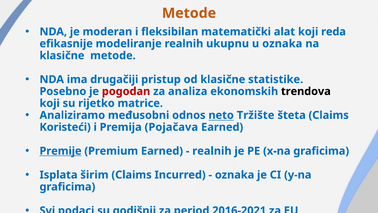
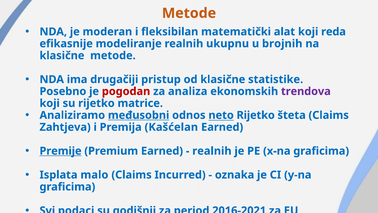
u oznaka: oznaka -> brojnih (282, 44)
trendova colour: black -> purple (306, 91)
međusobni underline: none -> present (139, 115)
neto Tržište: Tržište -> Rijetko (256, 115)
Koristeći: Koristeći -> Zahtjeva (65, 127)
Pojačava: Pojačava -> Kašćelan (171, 127)
širim: širim -> malo (94, 175)
